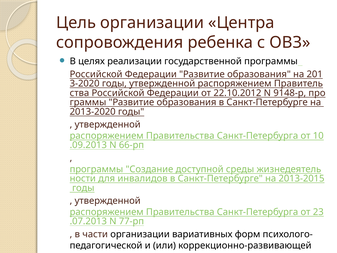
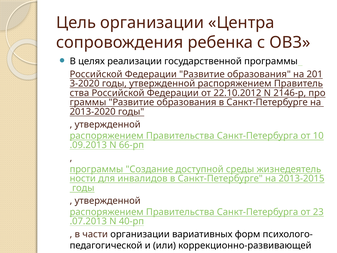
9148-р: 9148-р -> 2146-р (290, 93)
77-рп: 77-рп -> 40-рп (131, 221)
